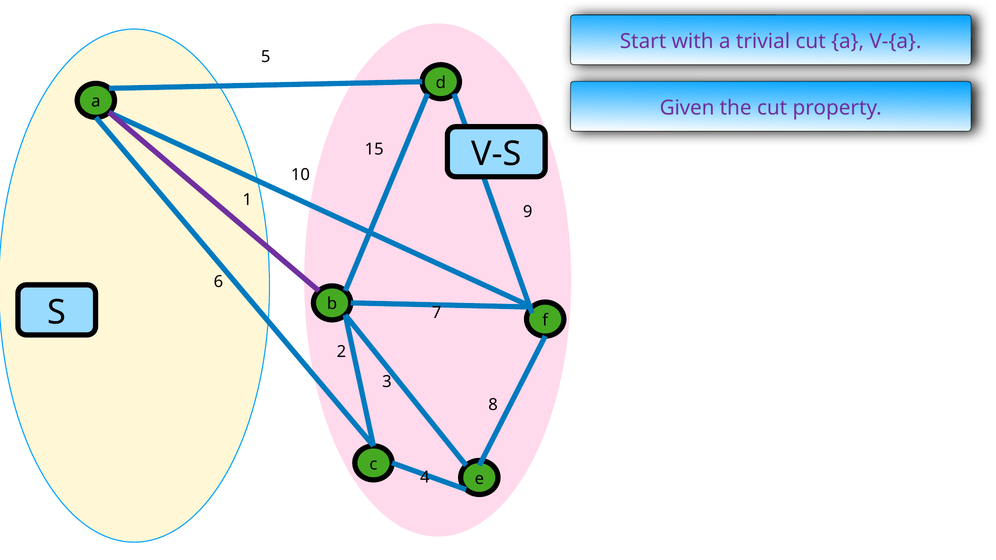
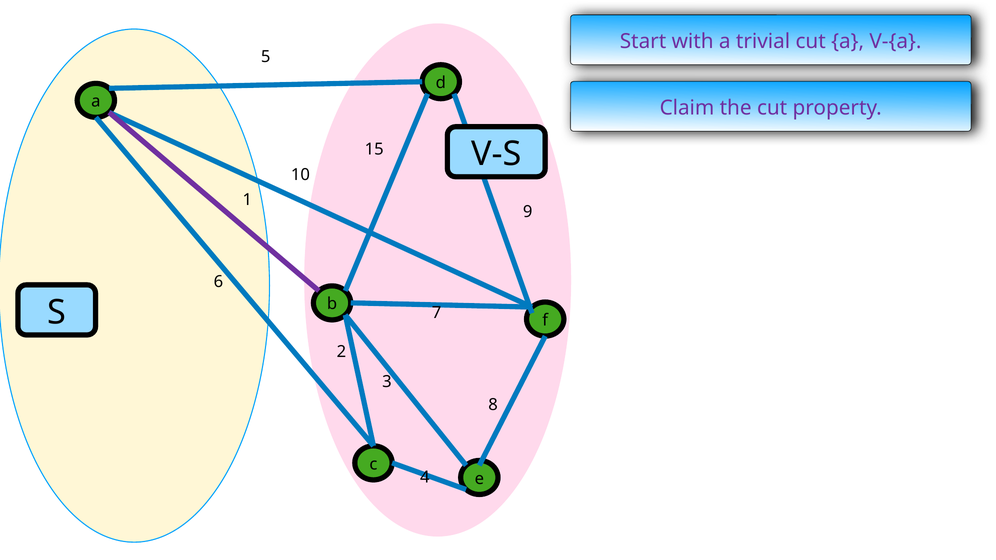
Given: Given -> Claim (687, 108)
